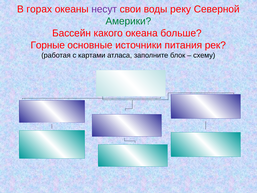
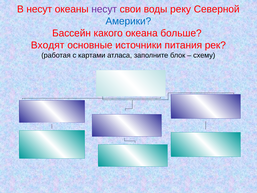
В горах: горах -> несут (39, 9)
Америки colour: green -> blue (128, 21)
Горные: Горные -> Входят (48, 45)
